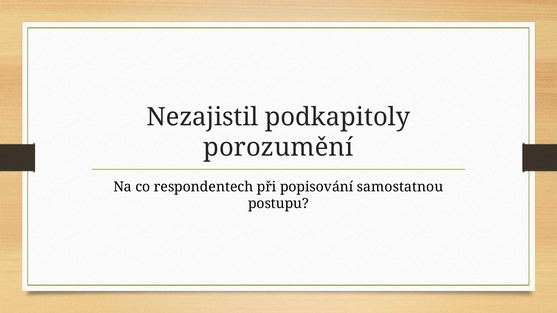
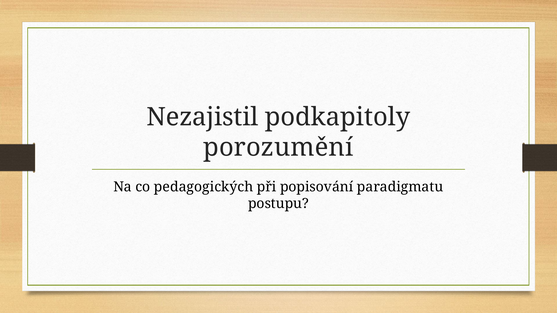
respondentech: respondentech -> pedagogických (204, 187)
samostatnou: samostatnou -> paradigmatu (400, 187)
